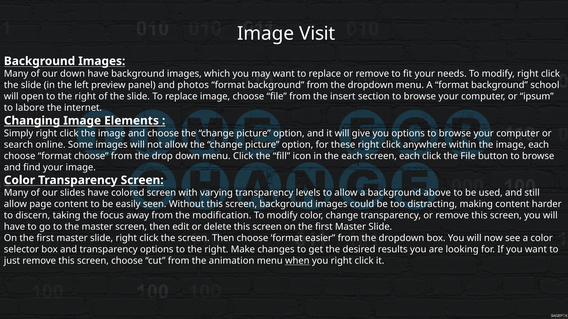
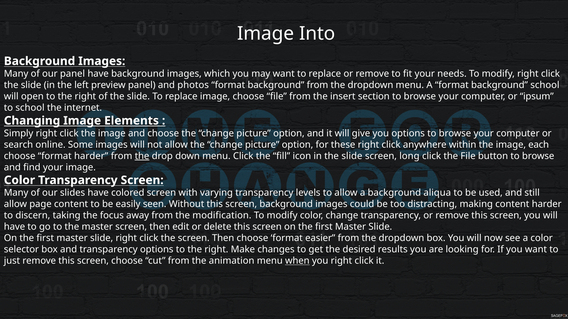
Visit: Visit -> Into (317, 33)
our down: down -> panel (73, 74)
to labore: labore -> school (30, 108)
format choose: choose -> harder (91, 156)
the underline: none -> present (142, 156)
in the each: each -> slide (352, 156)
screen each: each -> long (409, 156)
above: above -> aliqua (437, 193)
